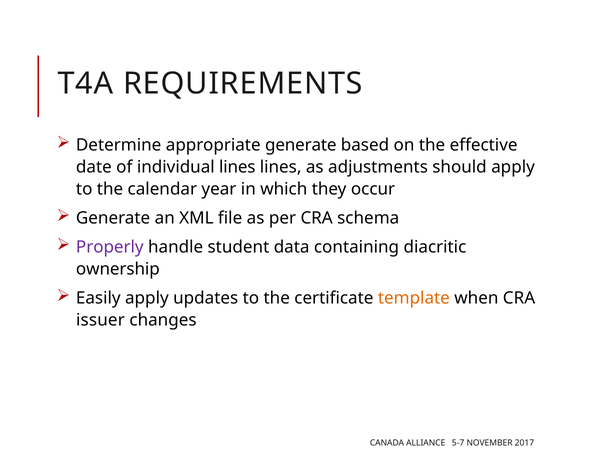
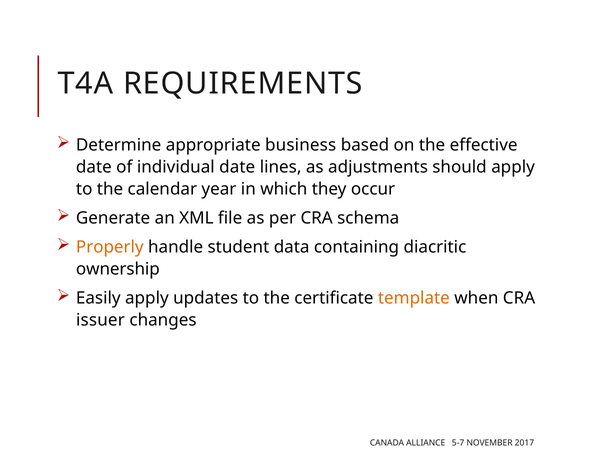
appropriate generate: generate -> business (301, 145)
individual lines: lines -> date (237, 167)
Properly colour: purple -> orange (110, 247)
